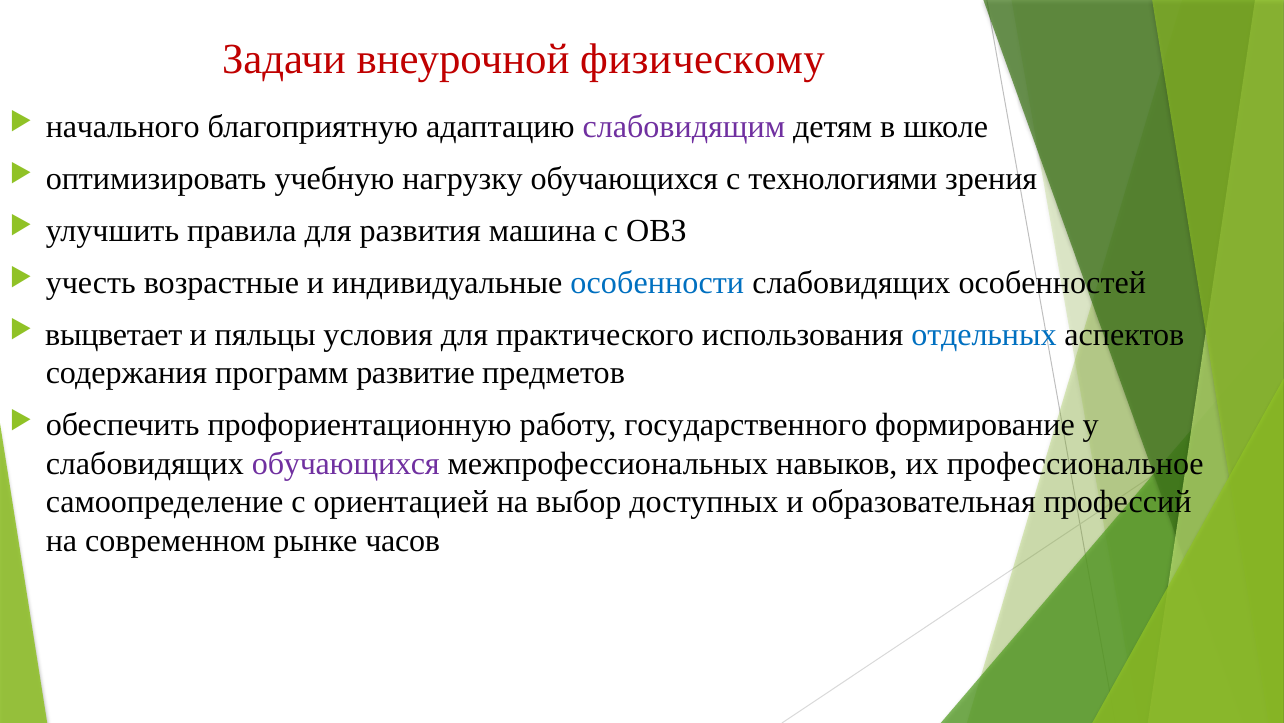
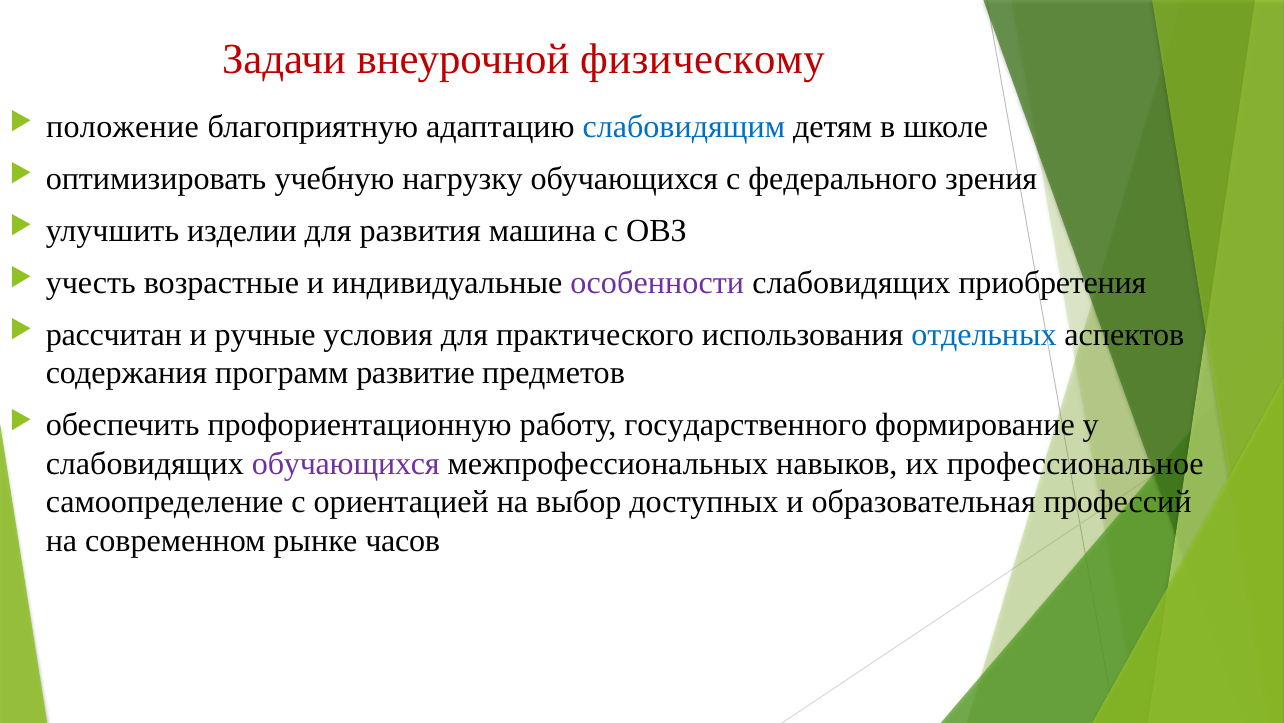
начального: начального -> положение (122, 127)
слабовидящим colour: purple -> blue (684, 127)
технологиями: технологиями -> федерального (843, 179)
правила: правила -> изделии (242, 230)
особенности colour: blue -> purple (657, 282)
особенностей: особенностей -> приобретения (1052, 282)
выцветает: выцветает -> рассчитан (114, 334)
пяльцы: пяльцы -> ручные (265, 334)
